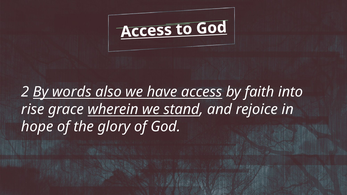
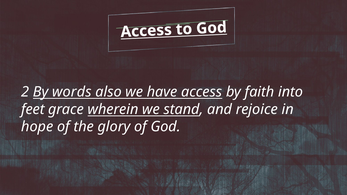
rise: rise -> feet (33, 109)
